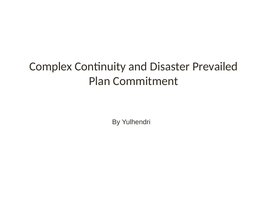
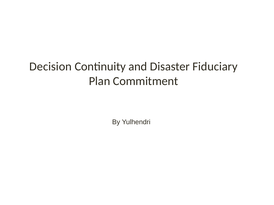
Complex: Complex -> Decision (51, 67)
Prevailed: Prevailed -> Fiduciary (215, 67)
